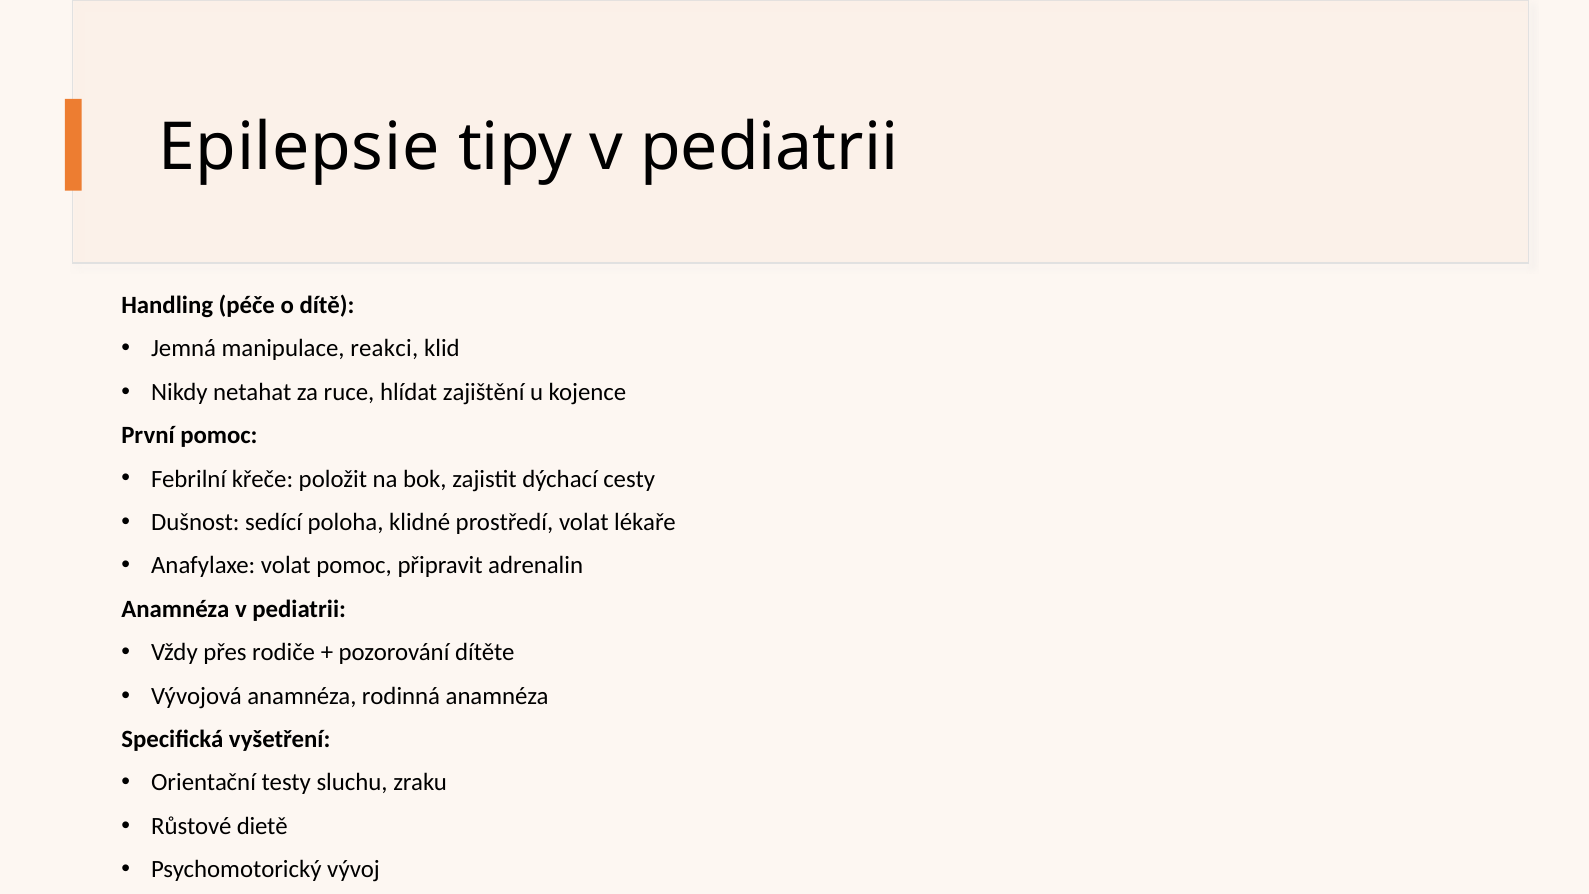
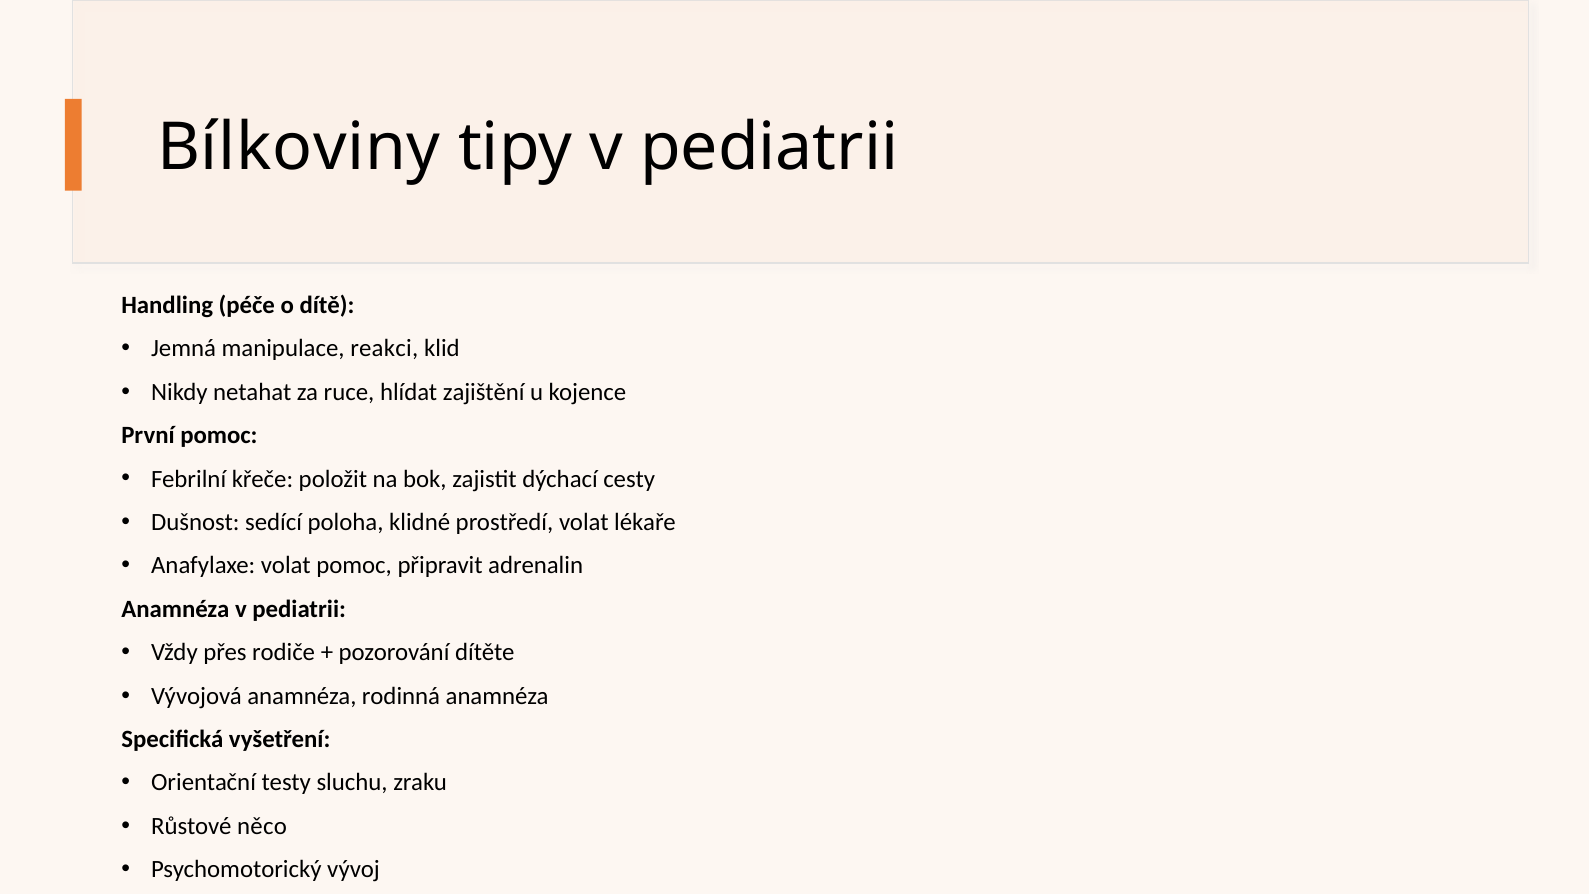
Epilepsie: Epilepsie -> Bílkoviny (299, 148)
dietě: dietě -> něco (262, 826)
